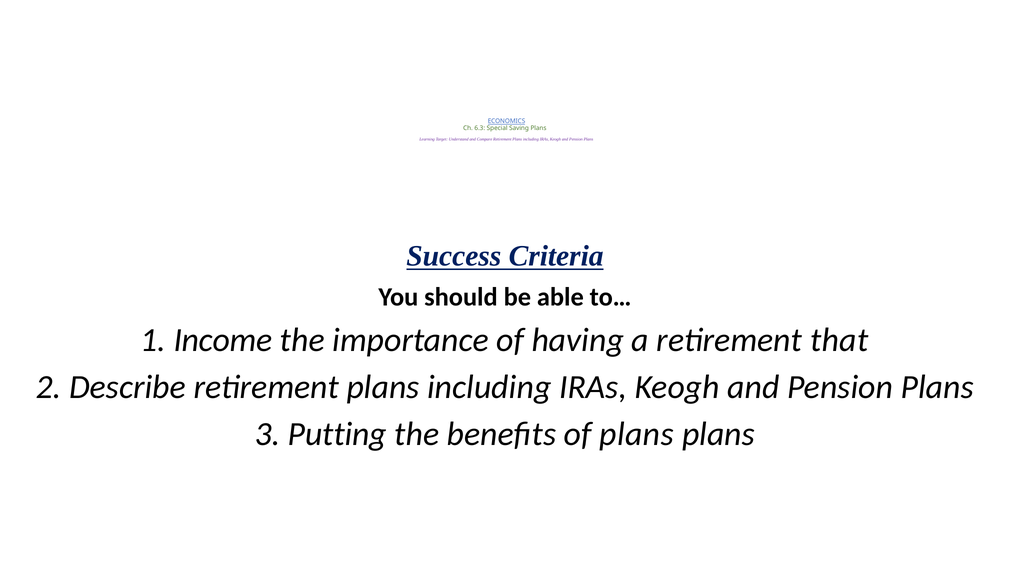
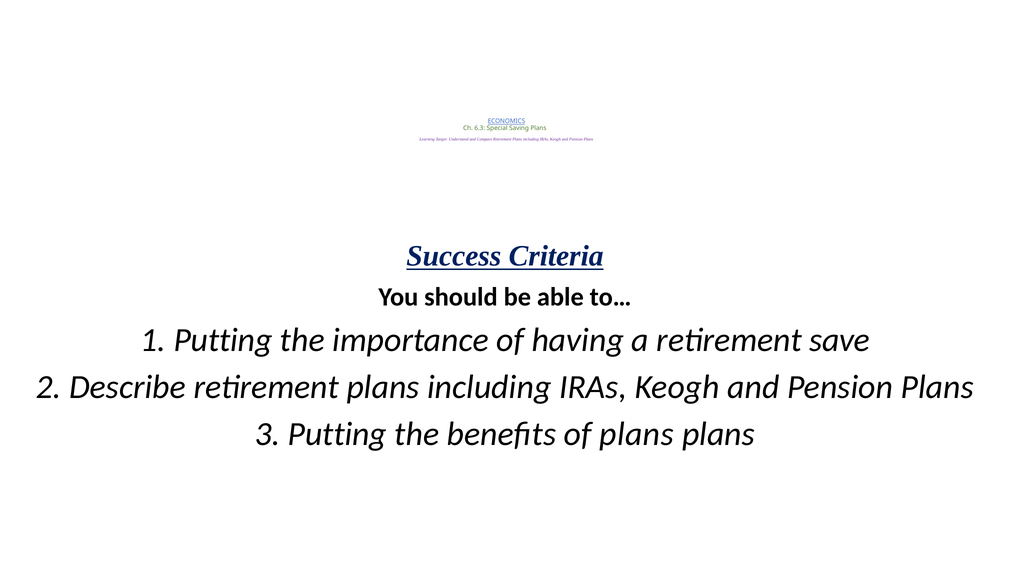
1 Income: Income -> Putting (223, 340)
that: that -> save (840, 340)
